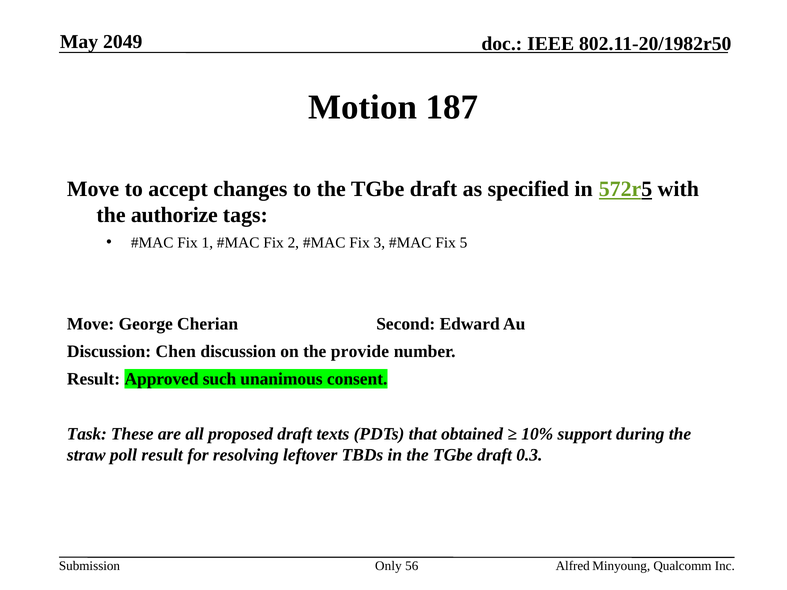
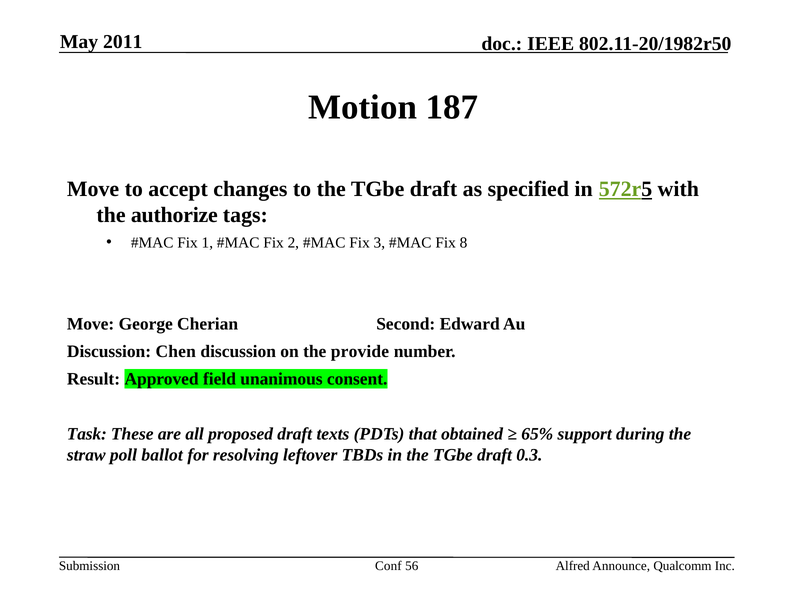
2049: 2049 -> 2011 (123, 42)
5: 5 -> 8 (463, 243)
such: such -> field (219, 379)
10%: 10% -> 65% (537, 434)
poll result: result -> ballot (162, 455)
Only: Only -> Conf (388, 566)
Minyoung: Minyoung -> Announce (621, 566)
